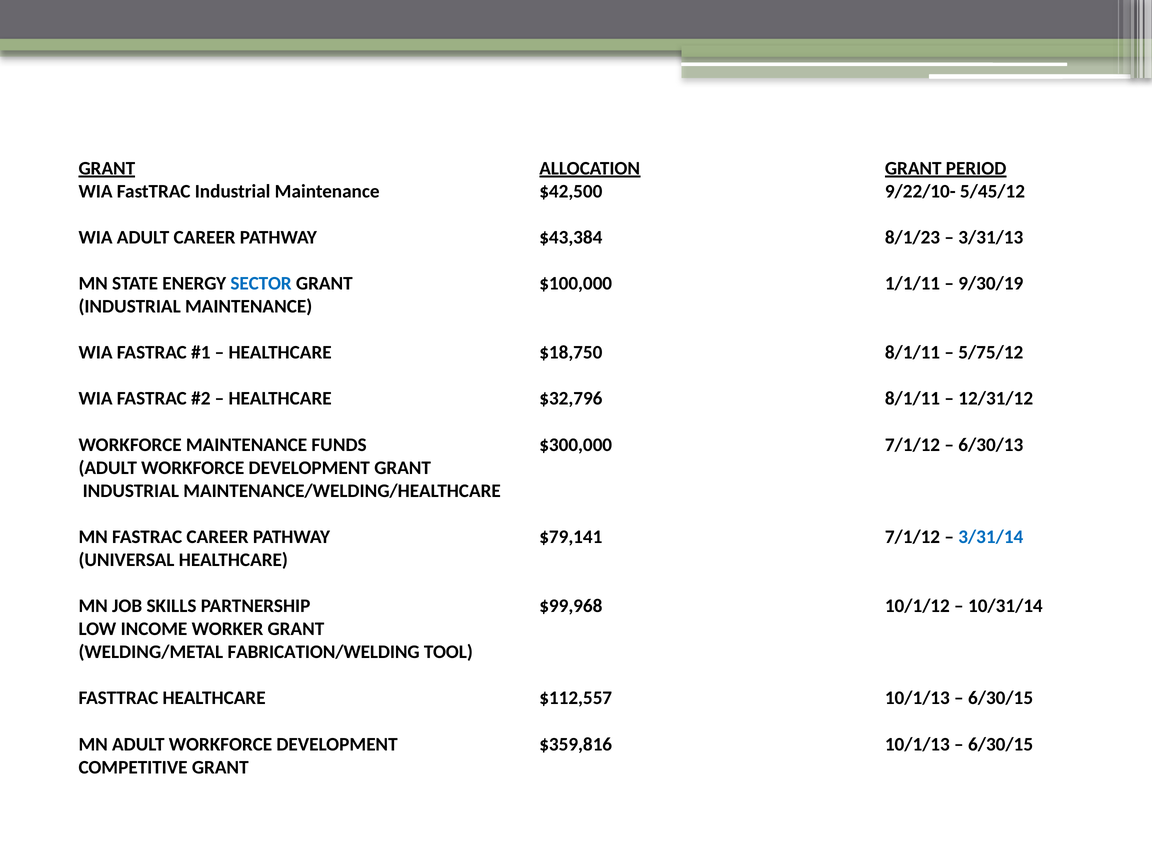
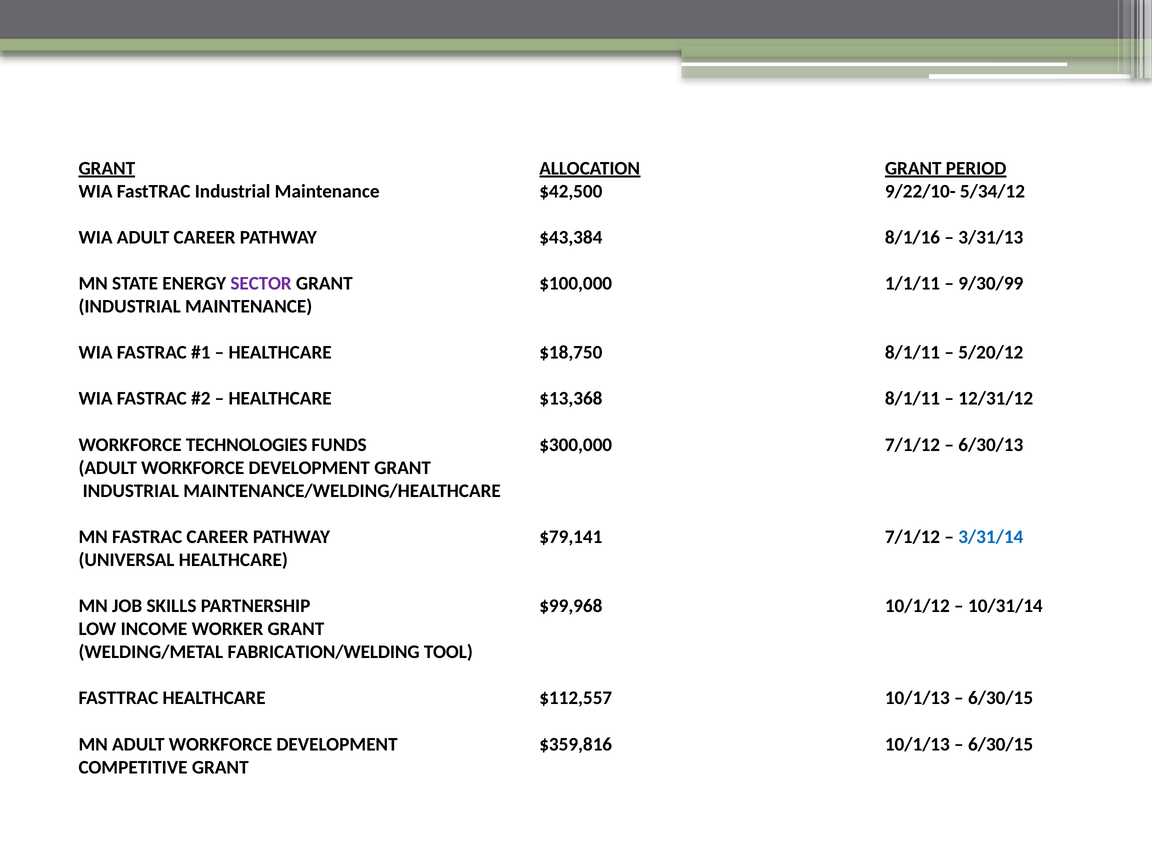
5/45/12: 5/45/12 -> 5/34/12 (992, 191)
8/1/23: 8/1/23 -> 8/1/16 (912, 237)
SECTOR colour: blue -> purple (261, 283)
9/30/19: 9/30/19 -> 9/30/99 (991, 283)
5/75/12: 5/75/12 -> 5/20/12 (991, 353)
$32,796: $32,796 -> $13,368 (571, 399)
WORKFORCE MAINTENANCE: MAINTENANCE -> TECHNOLOGIES (247, 445)
